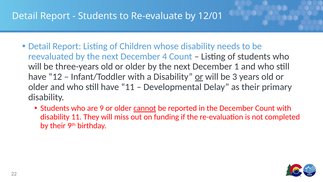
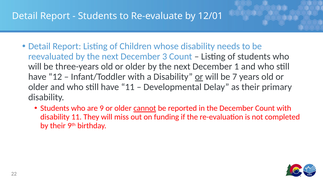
4: 4 -> 3 (165, 56)
3: 3 -> 7 (235, 77)
